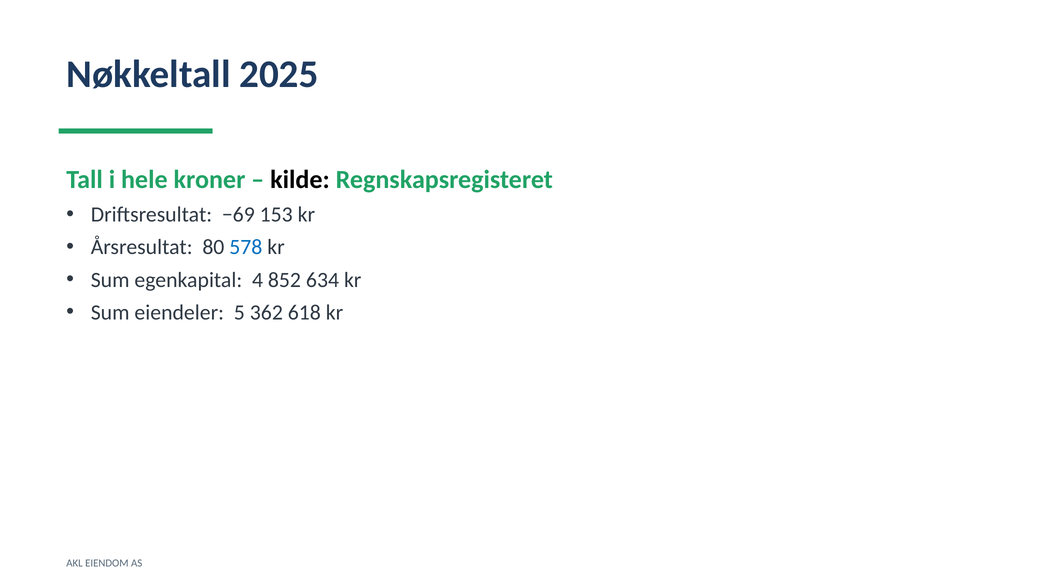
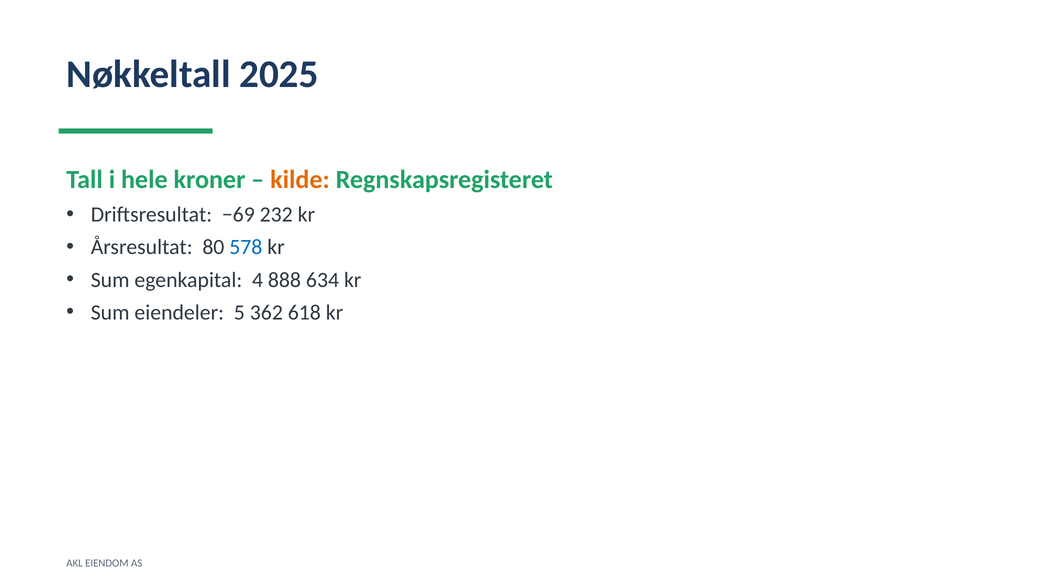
kilde colour: black -> orange (300, 180)
153: 153 -> 232 (276, 214)
852: 852 -> 888 (284, 280)
